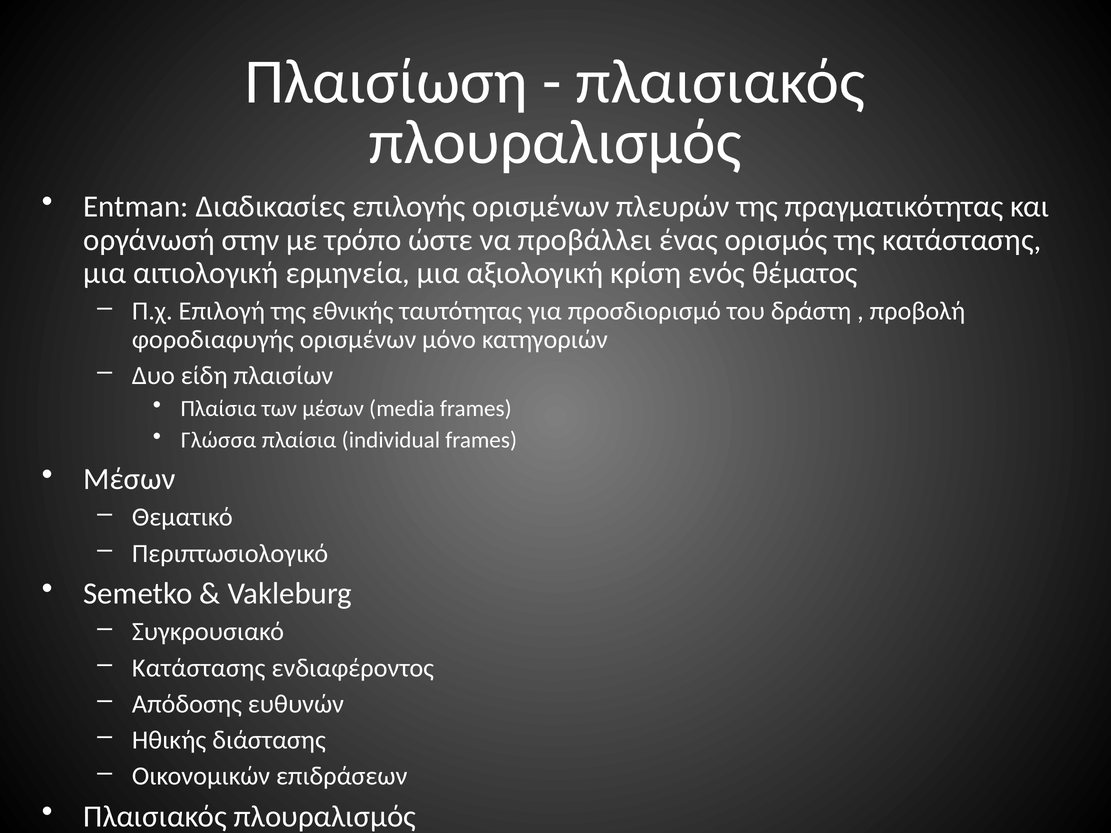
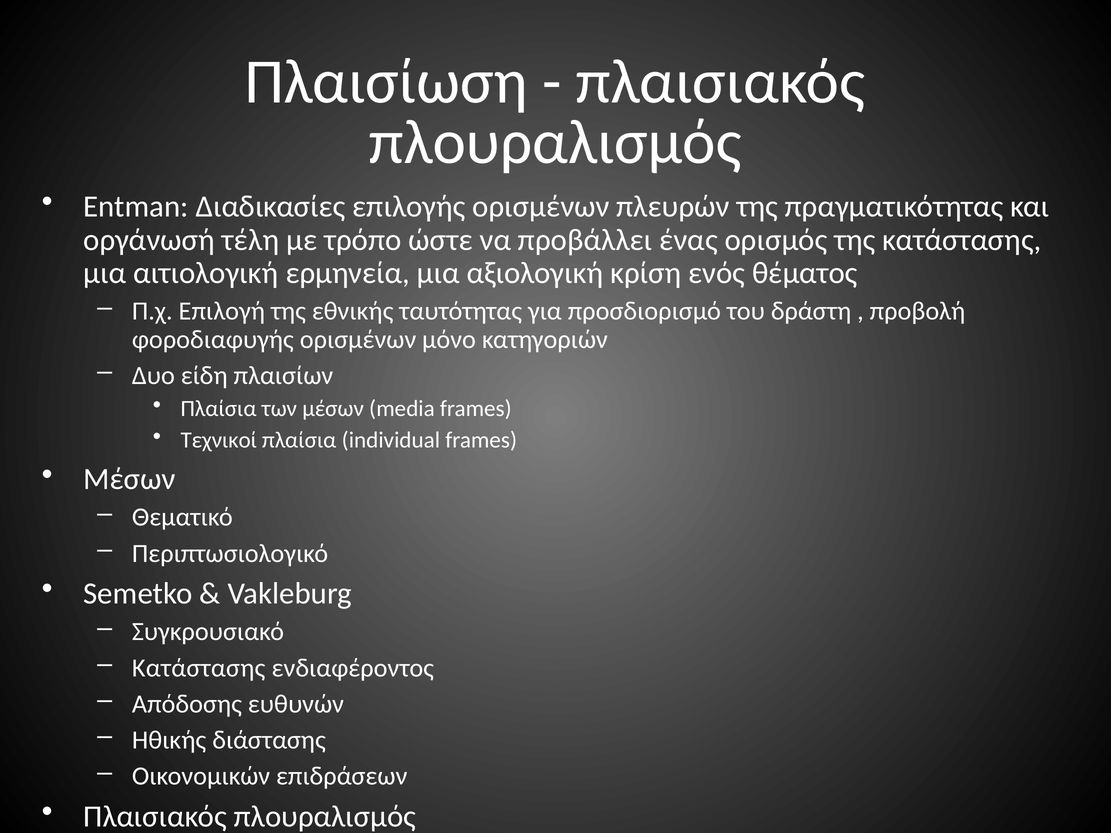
στην: στην -> τέλη (250, 240)
Γλώσσα: Γλώσσα -> Τεχνικοί (219, 440)
